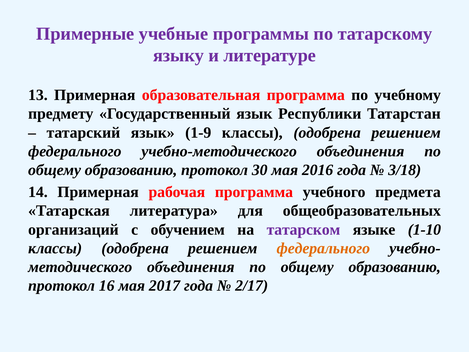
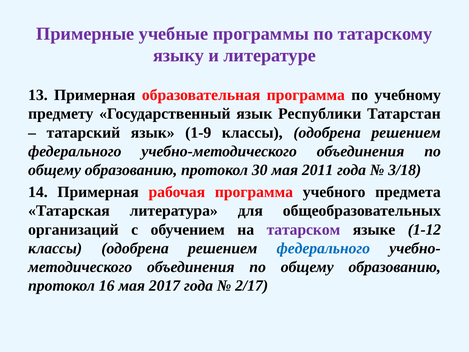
2016: 2016 -> 2011 (318, 170)
1-10: 1-10 -> 1-12 (424, 229)
федерального colour: orange -> blue (323, 248)
